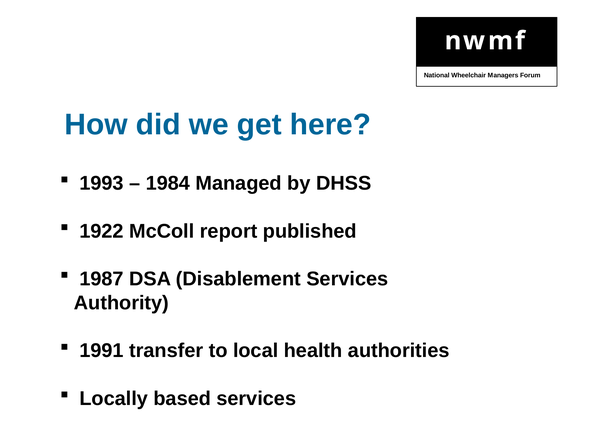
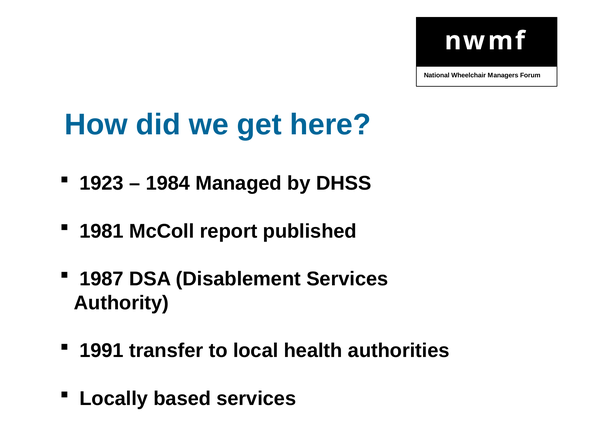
1993: 1993 -> 1923 (102, 183)
1922: 1922 -> 1981 (102, 231)
